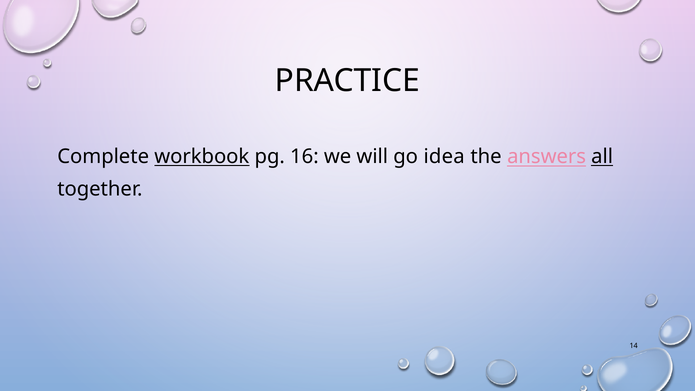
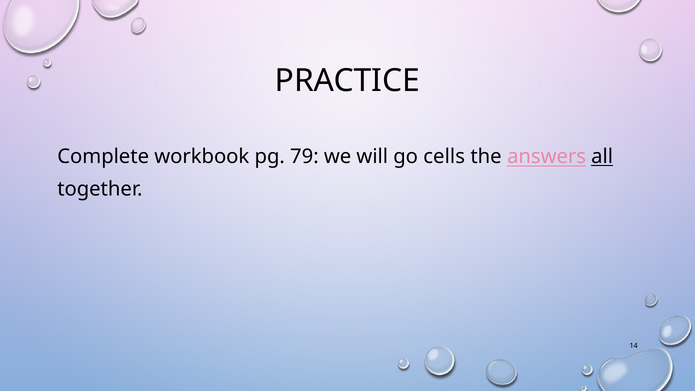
workbook underline: present -> none (202, 157)
16: 16 -> 79 (304, 157)
idea: idea -> cells (444, 157)
